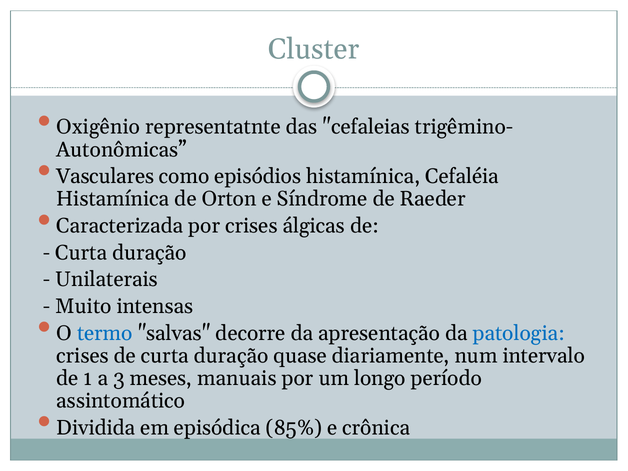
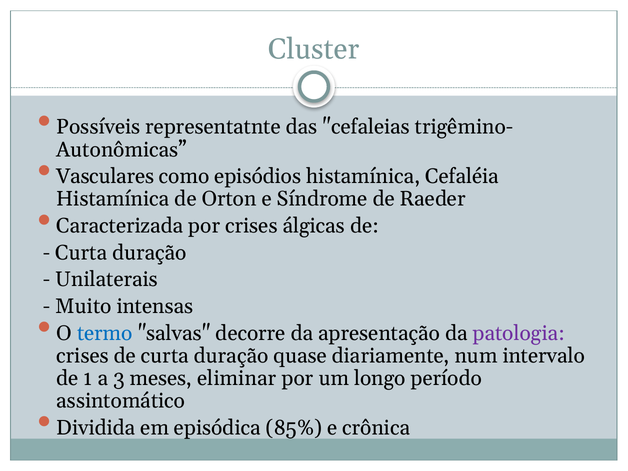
Oxigênio: Oxigênio -> Possíveis (98, 127)
patologia colour: blue -> purple (519, 333)
manuais: manuais -> eliminar (237, 378)
